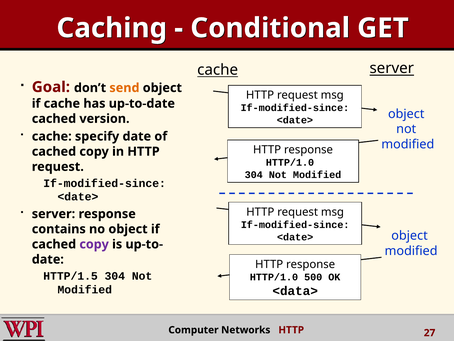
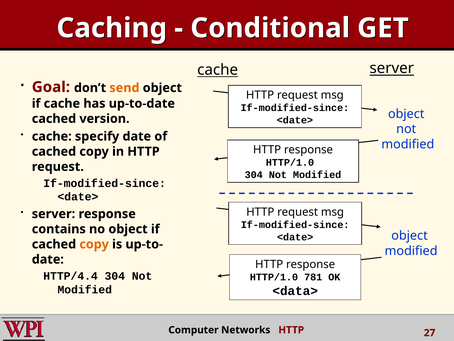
copy colour: purple -> orange (94, 244)
HTTP/1.5: HTTP/1.5 -> HTTP/4.4 (71, 276)
500: 500 -> 781 (313, 277)
